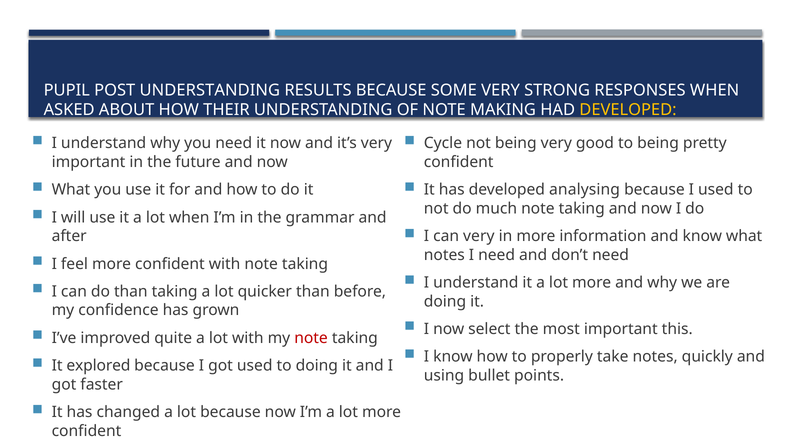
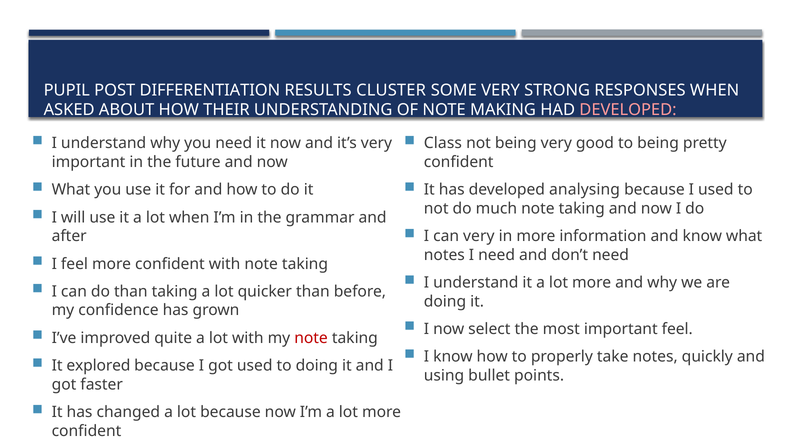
POST UNDERSTANDING: UNDERSTANDING -> DIFFERENTIATION (210, 90)
RESULTS BECAUSE: BECAUSE -> CLUSTER (391, 90)
DEVELOPED colour: yellow -> pink (628, 110)
Cycle: Cycle -> Class (443, 143)
important this: this -> feel (677, 329)
